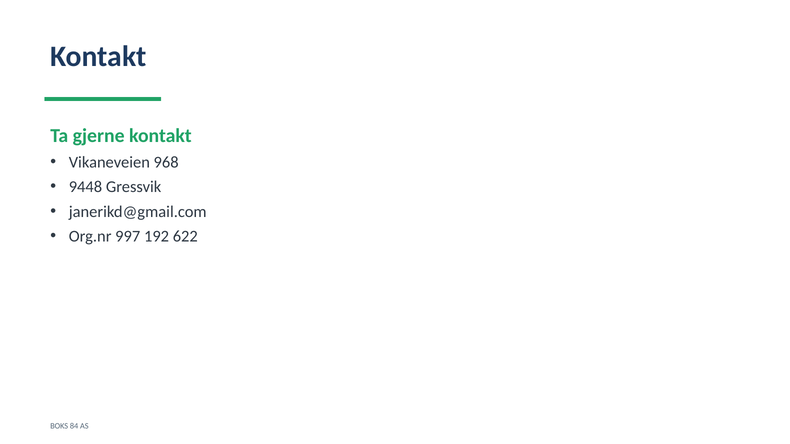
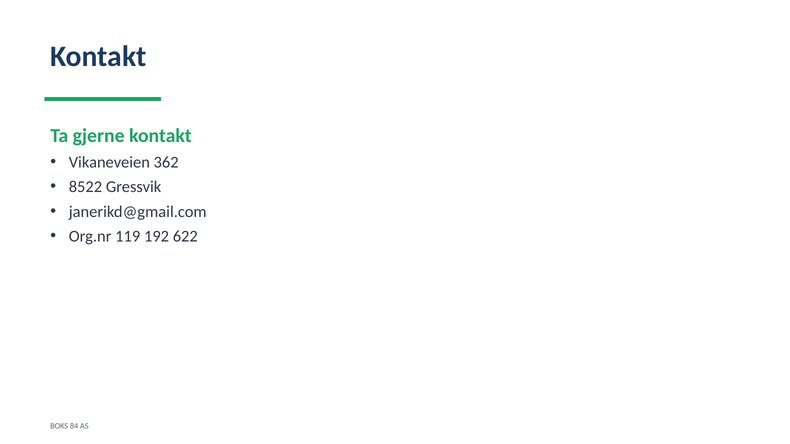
968: 968 -> 362 (166, 162)
9448: 9448 -> 8522 (85, 187)
997: 997 -> 119 (128, 237)
